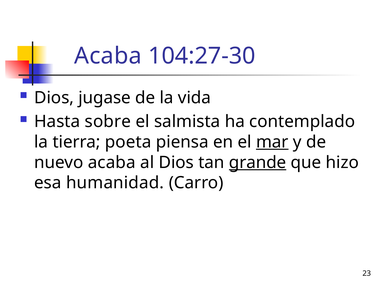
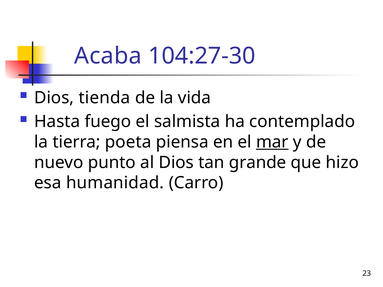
jugase: jugase -> tienda (104, 98)
sobre: sobre -> fuego (108, 122)
nuevo acaba: acaba -> punto (112, 163)
grande underline: present -> none (258, 163)
